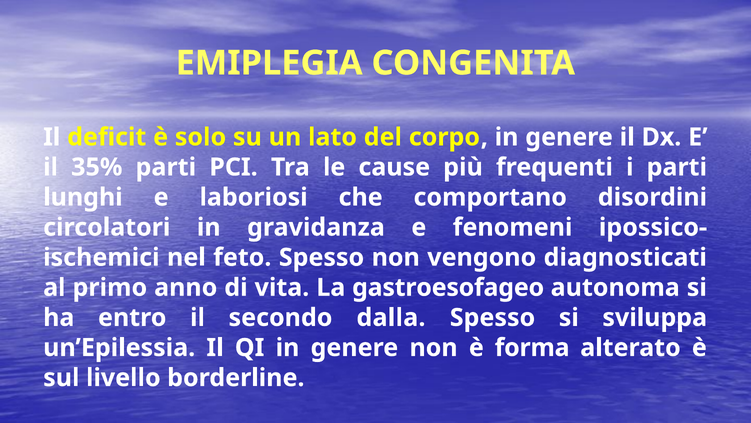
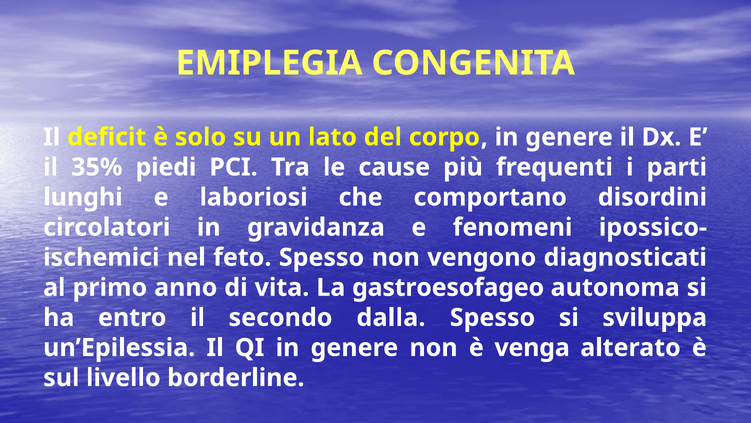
35% parti: parti -> piedi (166, 167)
forma: forma -> venga (532, 347)
